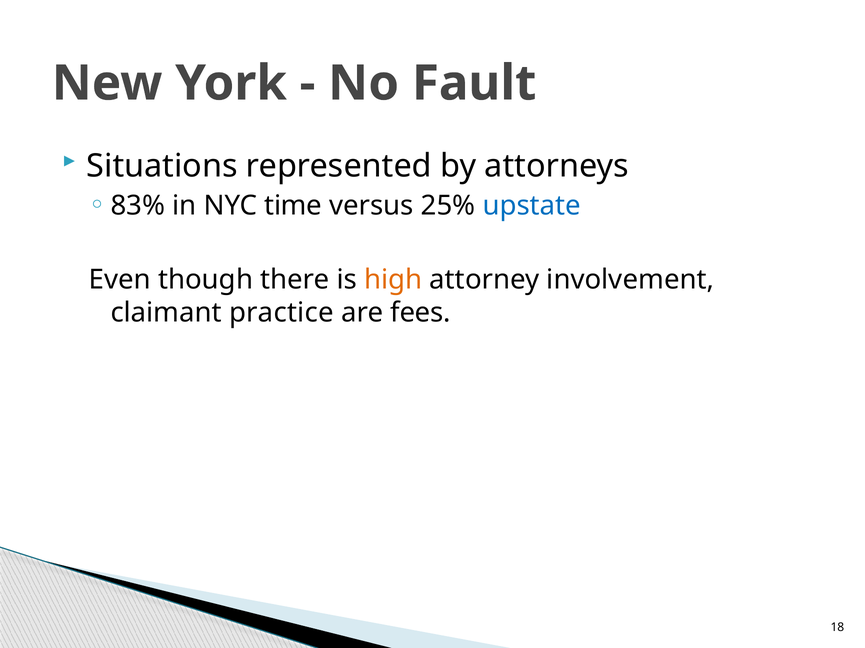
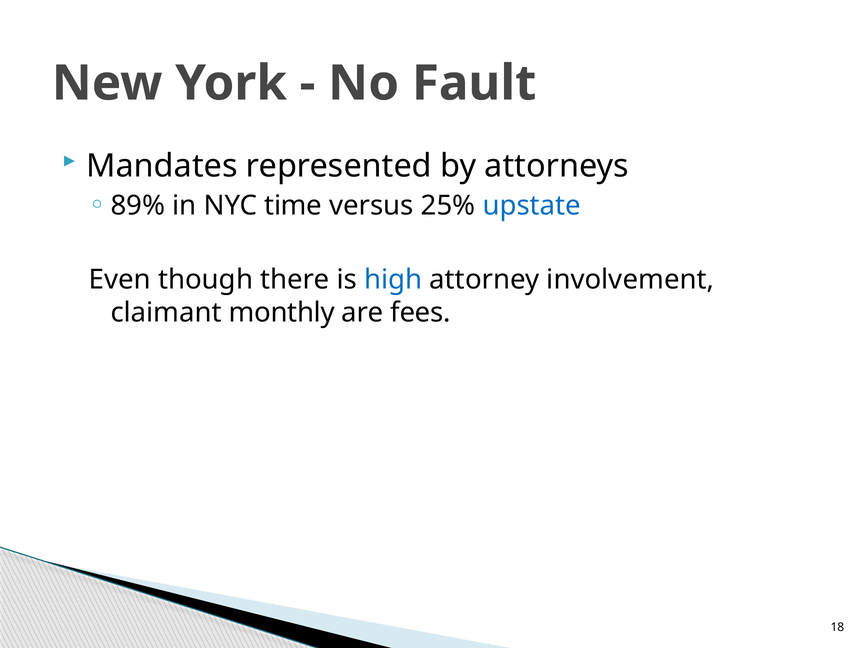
Situations: Situations -> Mandates (162, 166)
83%: 83% -> 89% (138, 206)
high colour: orange -> blue (393, 280)
practice: practice -> monthly (282, 313)
